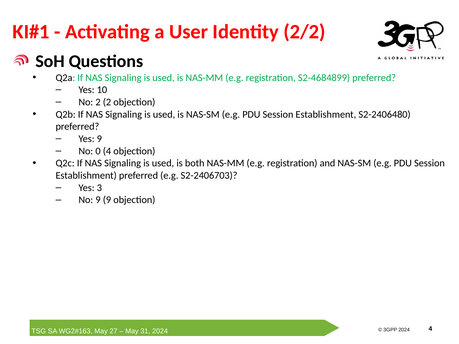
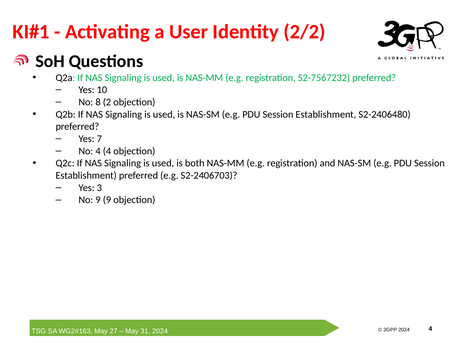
S2-4684899: S2-4684899 -> S2-7567232 (324, 78)
No 2: 2 -> 8 (98, 102)
Yes 9: 9 -> 7 (99, 139)
No 0: 0 -> 4 (98, 151)
